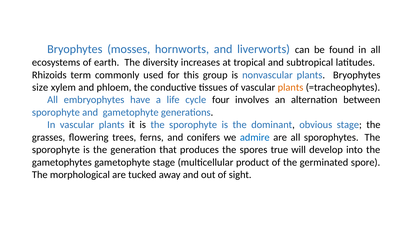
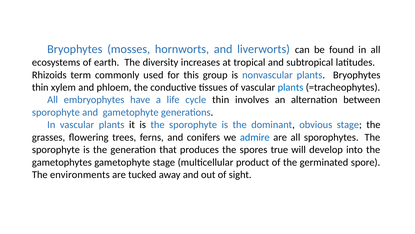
size: size -> thin (40, 87)
plants colour: orange -> blue (291, 87)
cycle four: four -> thin (221, 100)
morphological: morphological -> environments (80, 174)
